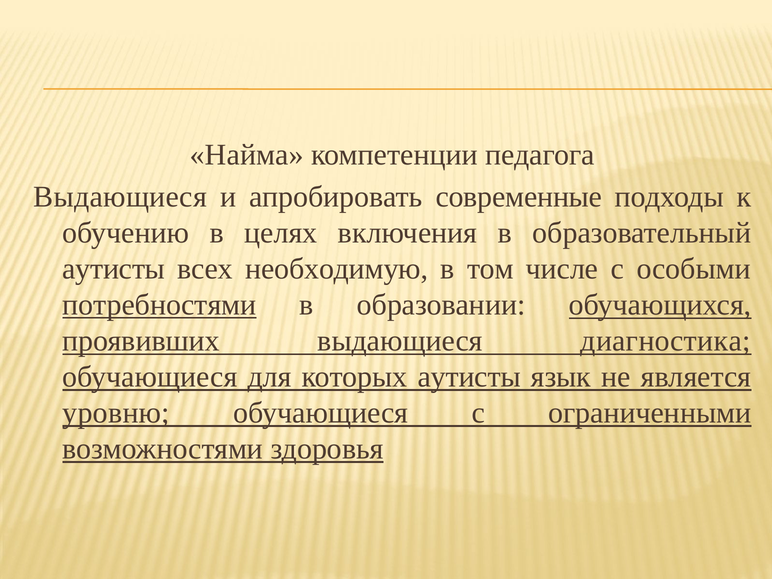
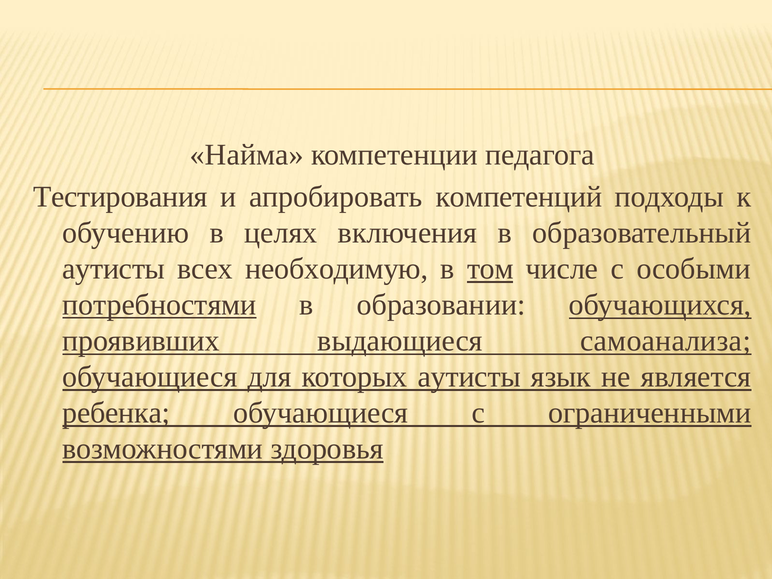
Выдающиеся: Выдающиеся -> Тестирования (120, 197)
современные: современные -> компетенций (519, 197)
том underline: none -> present (490, 269)
диагностика: диагностика -> самоанализа (665, 341)
уровню: уровню -> ребенка (116, 413)
